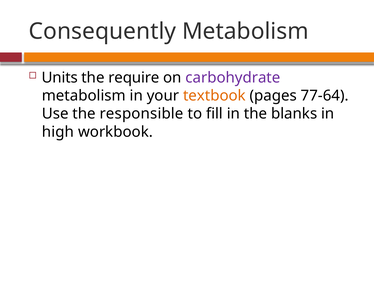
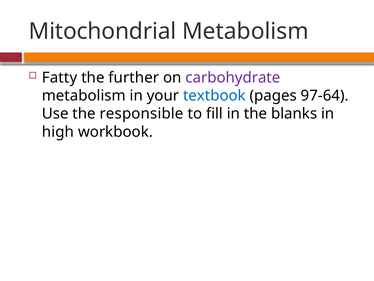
Consequently: Consequently -> Mitochondrial (103, 31)
Units: Units -> Fatty (60, 77)
require: require -> further (134, 77)
textbook colour: orange -> blue (214, 95)
77-64: 77-64 -> 97-64 (325, 95)
